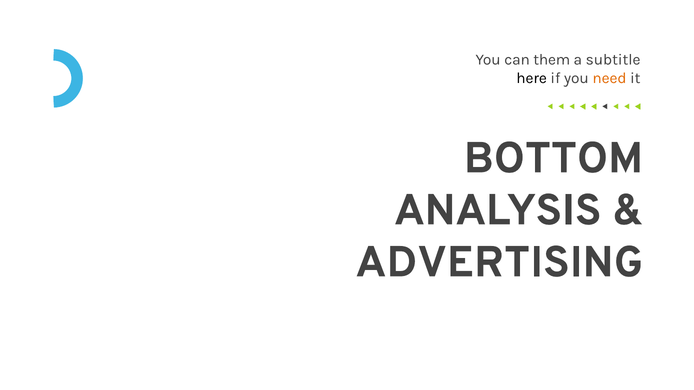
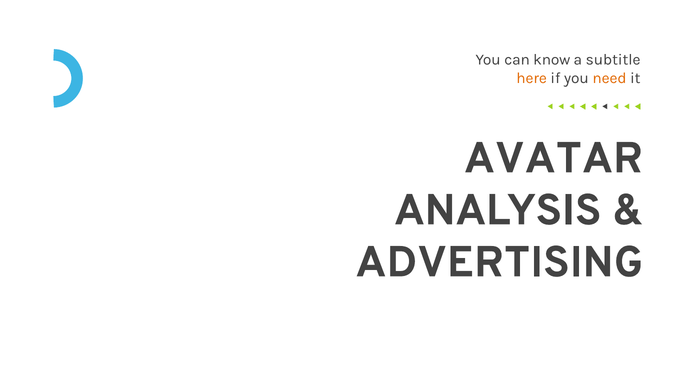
them: them -> know (552, 60)
here colour: black -> orange (532, 78)
BOTTOM: BOTTOM -> AVATAR (553, 158)
